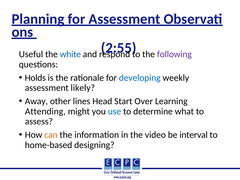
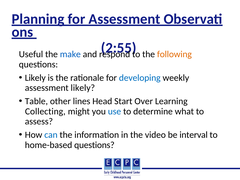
white: white -> make (70, 54)
following colour: purple -> orange (174, 54)
Holds: Holds -> Likely (35, 78)
Away: Away -> Table (36, 101)
Attending: Attending -> Collecting (45, 111)
can colour: orange -> blue (51, 135)
home-based designing: designing -> questions (94, 145)
